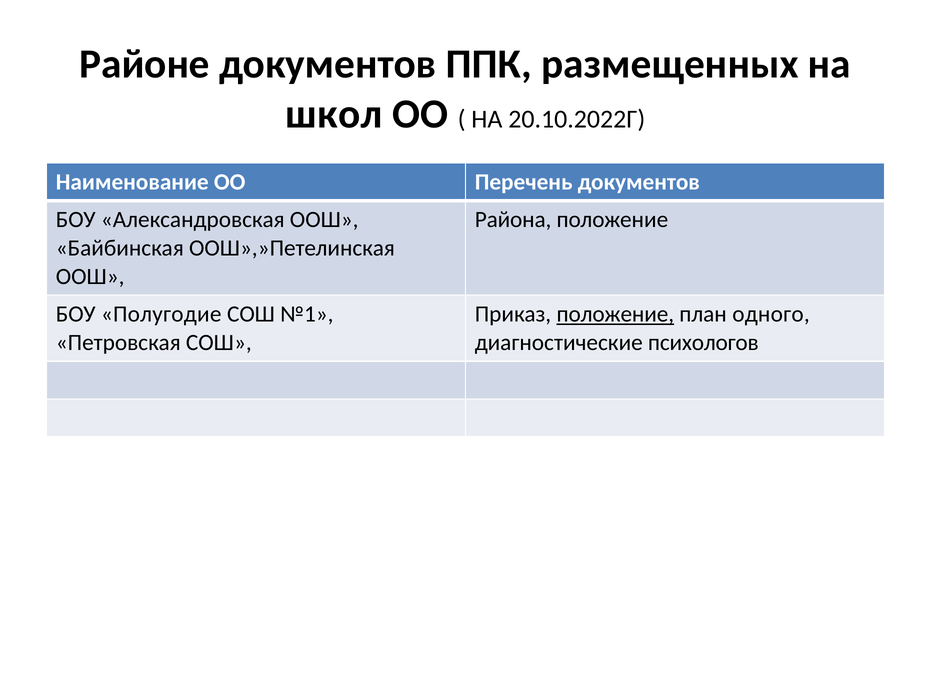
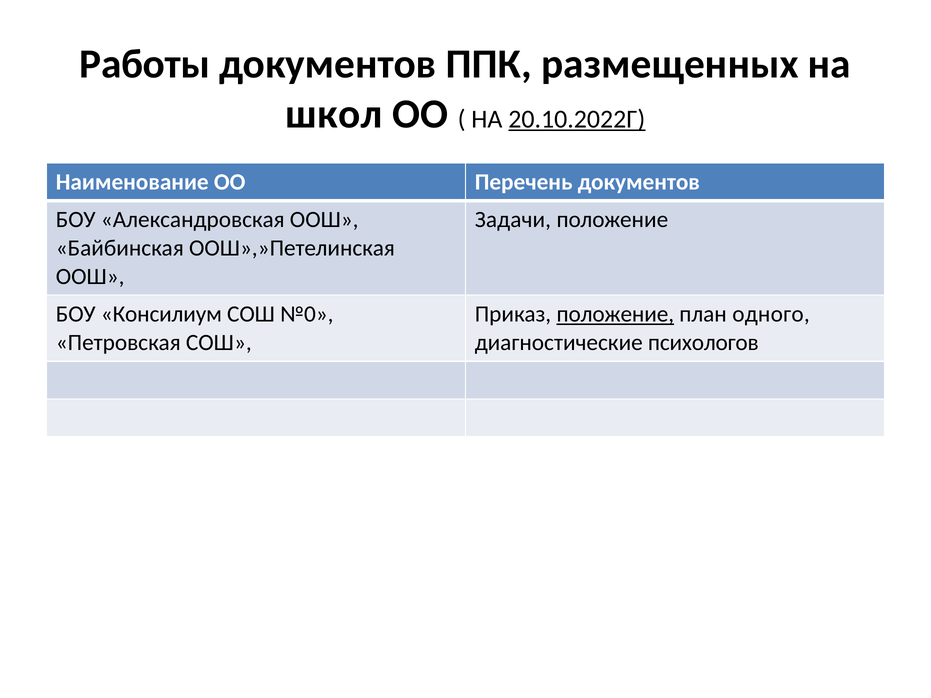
Районе: Районе -> Работы (145, 64)
20.10.2022Г underline: none -> present (577, 119)
Района: Района -> Задачи (513, 220)
Полугодие: Полугодие -> Консилиум (161, 314)
№1: №1 -> №0 (307, 314)
